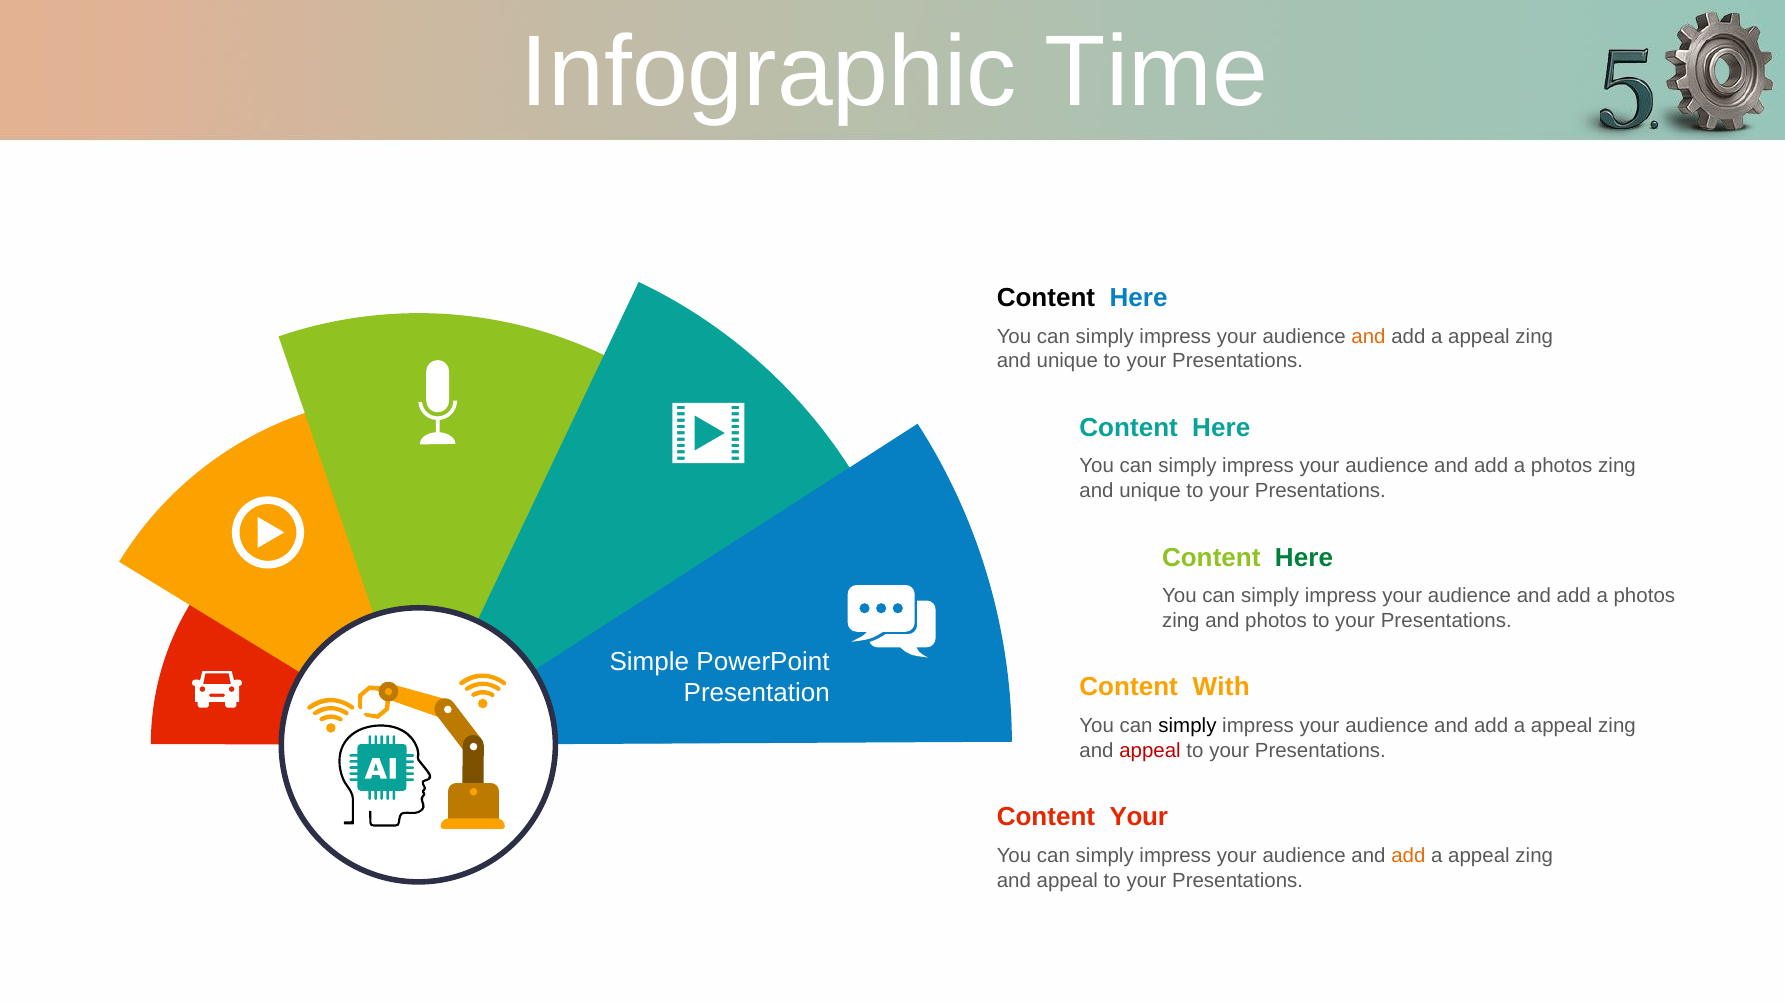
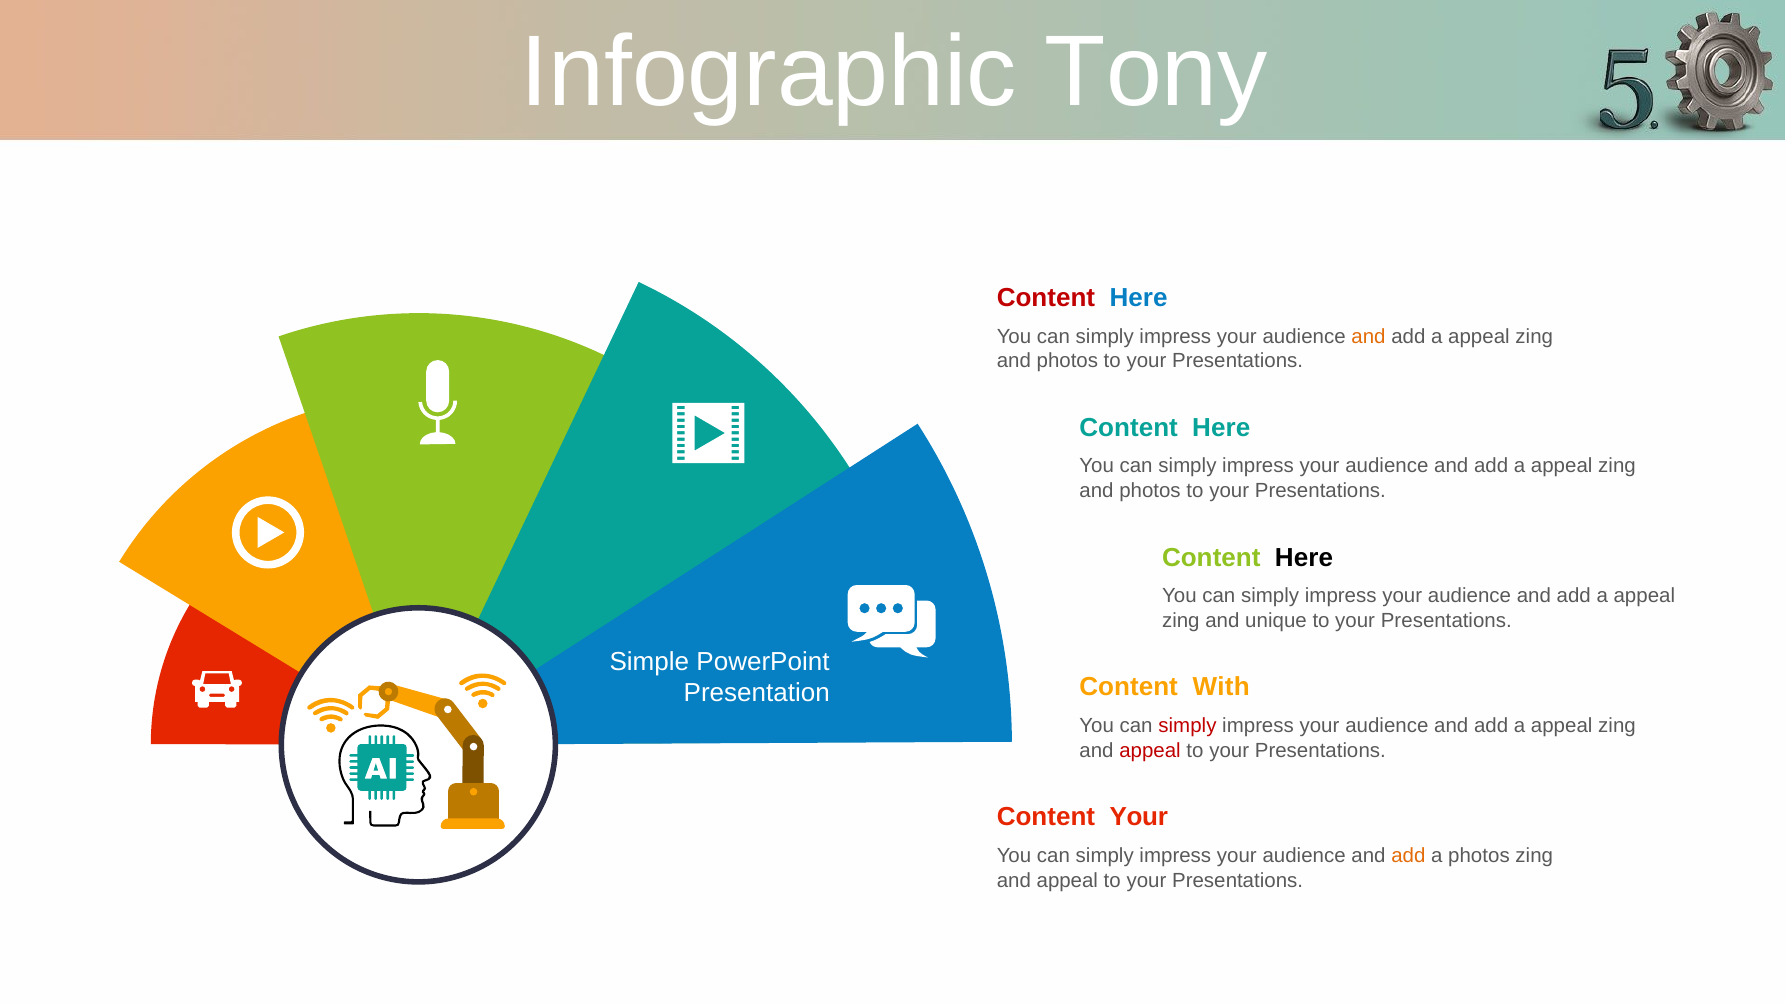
Time: Time -> Tony (1156, 72)
Content colour: black -> red (1046, 298)
unique: unique -> photos (1067, 361)
photos: photos -> appeal (1562, 466)
unique: unique -> photos (1150, 491)
Here colour: green -> black (1304, 557)
photos: photos -> appeal (1644, 596)
and photos: photos -> unique (1276, 621)
simply colour: black -> red (1187, 726)
appeal: appeal -> photos (1479, 856)
